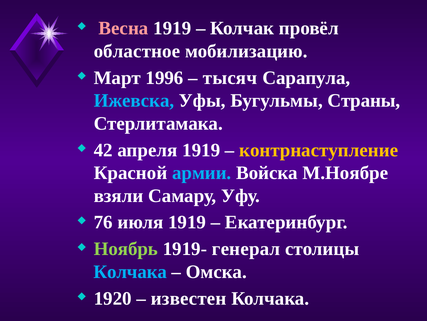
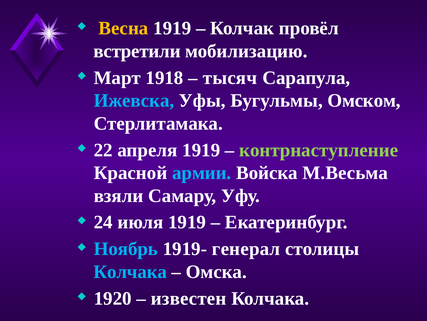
Весна colour: pink -> yellow (123, 28)
областное: областное -> встретили (137, 51)
1996: 1996 -> 1918 (164, 78)
Страны: Страны -> Омском (364, 100)
42: 42 -> 22 (103, 150)
контрнаступление colour: yellow -> light green (319, 150)
М.Ноябре: М.Ноябре -> М.Весьма (345, 172)
76: 76 -> 24 (103, 222)
Ноябрь colour: light green -> light blue (126, 248)
